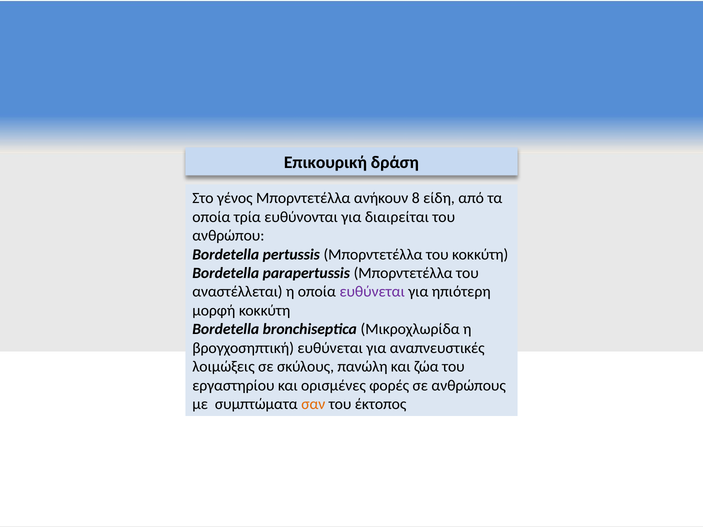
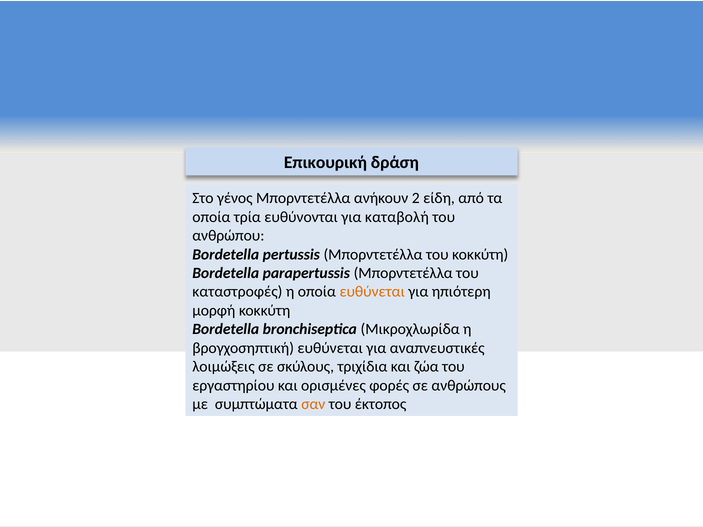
8: 8 -> 2 (416, 198)
διαιρείται: διαιρείται -> καταβολή (397, 217)
αναστέλλεται: αναστέλλεται -> καταστροφές (237, 292)
ευθύνεται colour: purple -> orange (372, 292)
πανώλη: πανώλη -> τριχίδια (362, 367)
